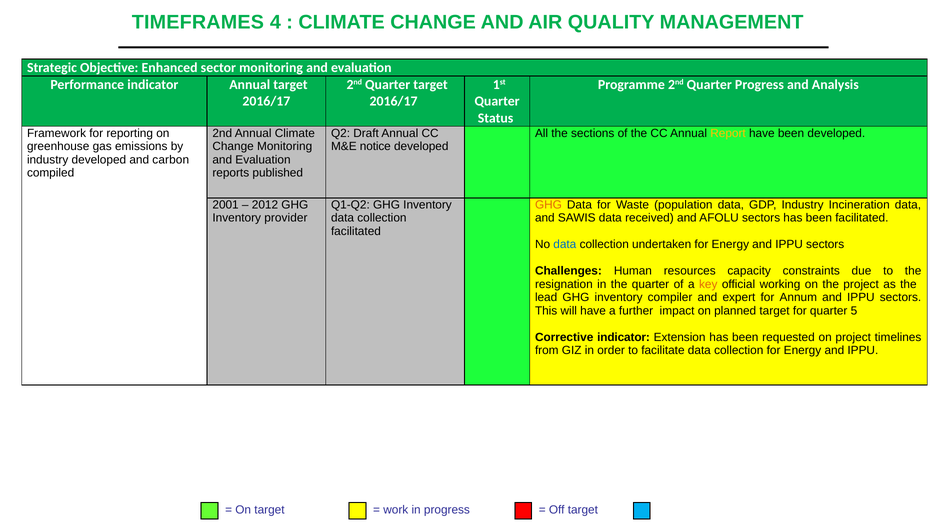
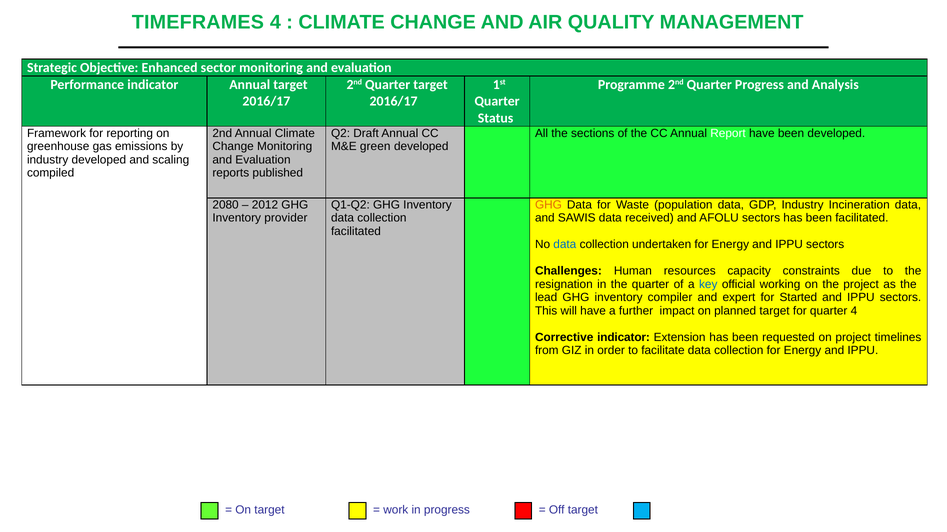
Report colour: yellow -> white (728, 133)
notice: notice -> green (375, 147)
carbon: carbon -> scaling (171, 160)
2001: 2001 -> 2080 (226, 205)
key colour: orange -> blue (708, 285)
Annum: Annum -> Started (798, 298)
quarter 5: 5 -> 4 (854, 311)
